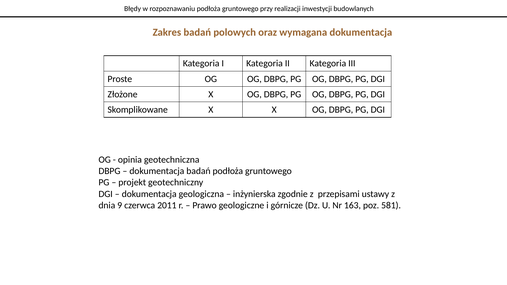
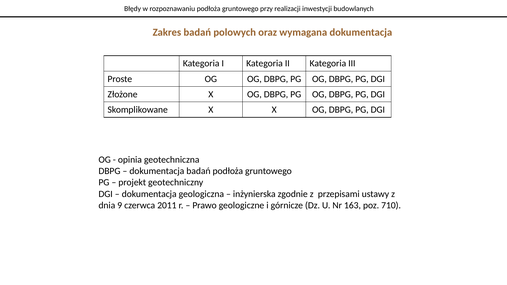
581: 581 -> 710 (391, 205)
